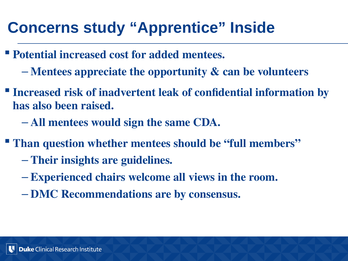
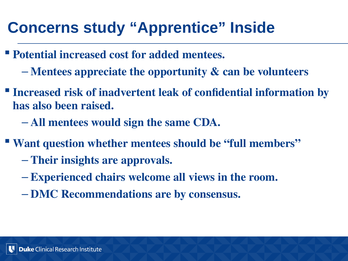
Than: Than -> Want (26, 143)
guidelines: guidelines -> approvals (147, 160)
